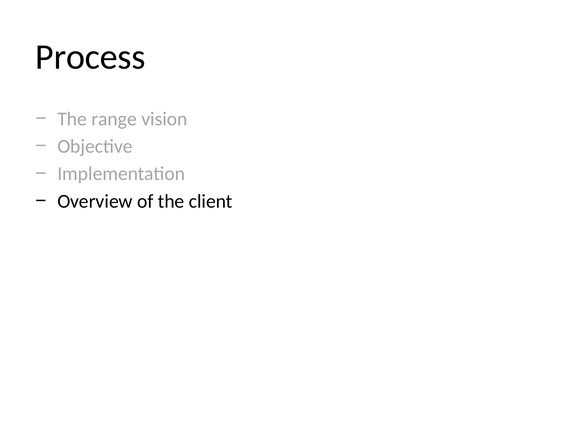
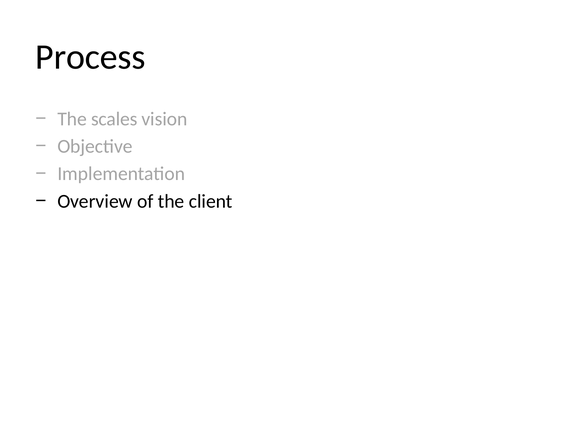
range: range -> scales (114, 119)
